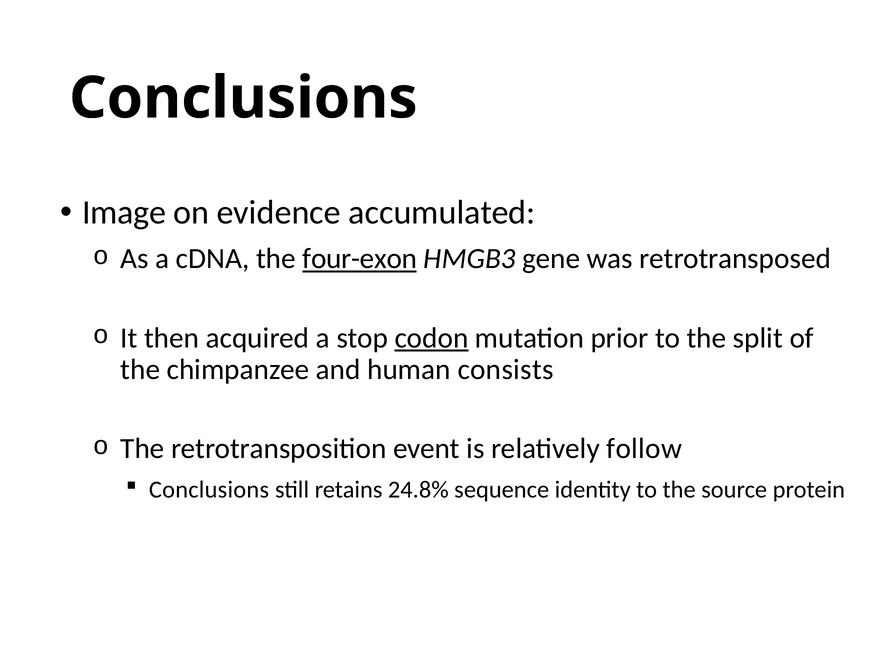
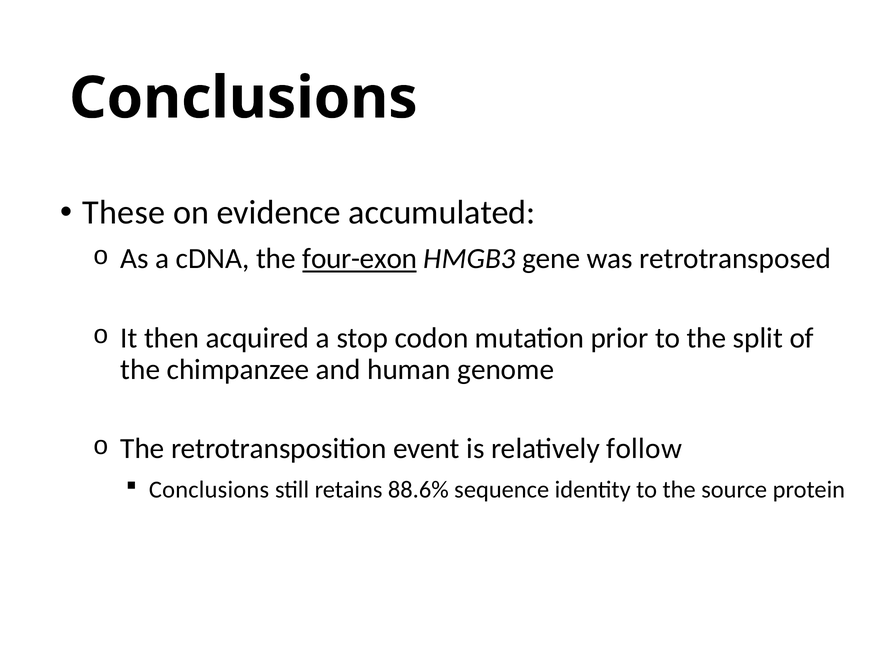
Image: Image -> These (124, 213)
codon underline: present -> none (432, 338)
consists: consists -> genome (506, 370)
24.8%: 24.8% -> 88.6% (418, 490)
